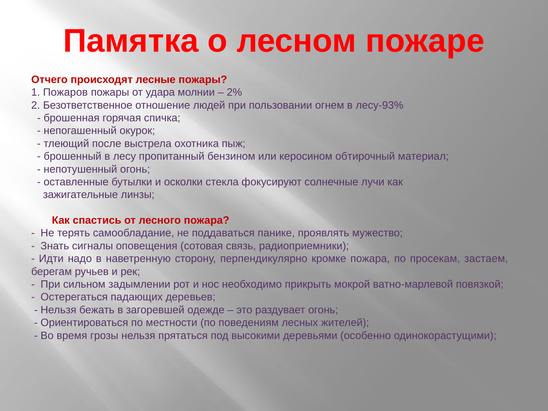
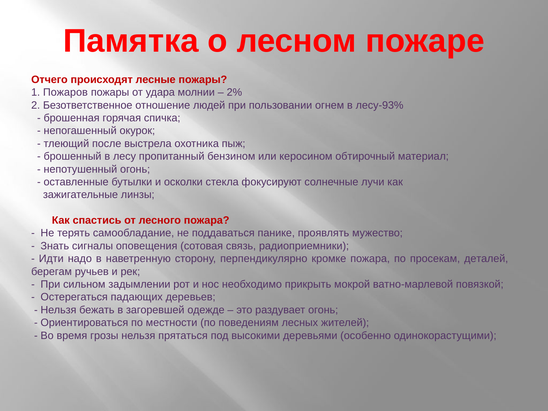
застаем: застаем -> деталей (486, 259)
